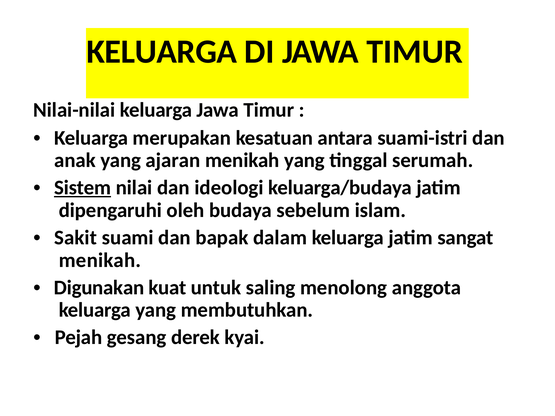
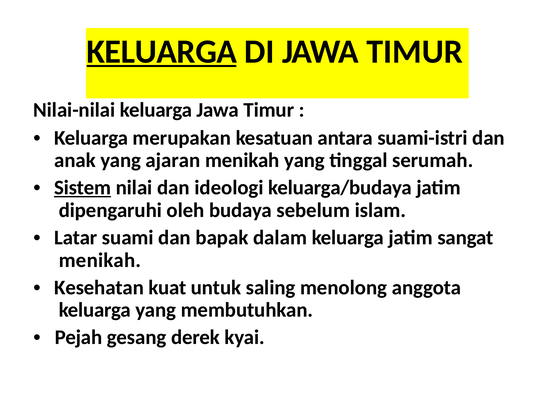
KELUARGA underline: none -> present (162, 52)
Sakit: Sakit -> Latar (76, 238)
Digunakan: Digunakan -> Kesehatan (99, 288)
